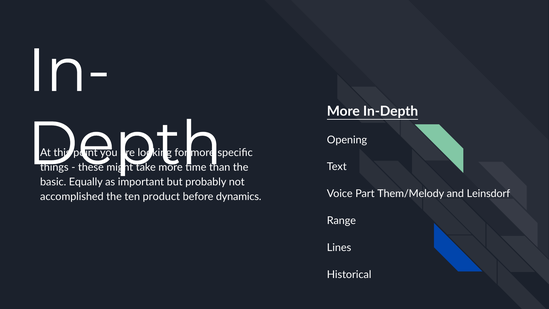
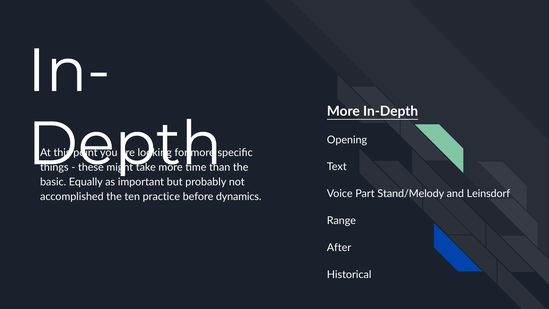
Them/Melody: Them/Melody -> Stand/Melody (411, 194)
product: product -> practice (161, 197)
Lines: Lines -> After (339, 247)
